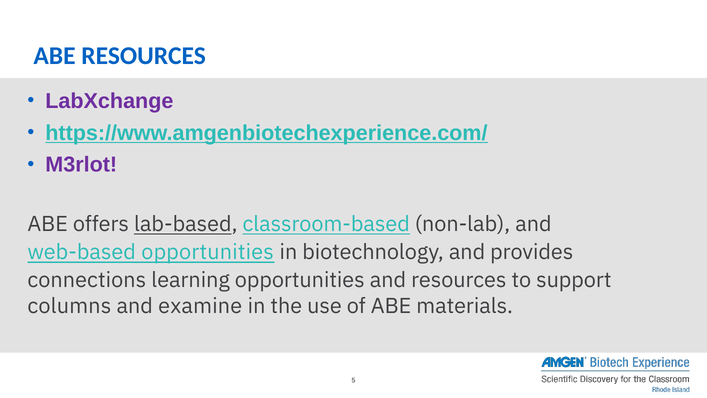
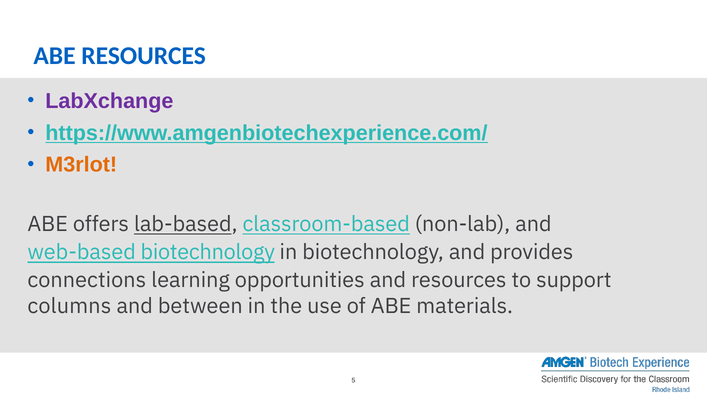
M3rlot colour: purple -> orange (81, 165)
web-based opportunities: opportunities -> biotechnology (208, 252)
examine: examine -> between (200, 306)
